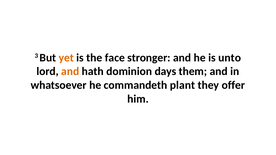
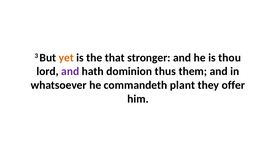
face: face -> that (115, 58)
unto: unto -> thou (230, 58)
and colour: orange -> purple (70, 72)
days: days -> thus (165, 72)
